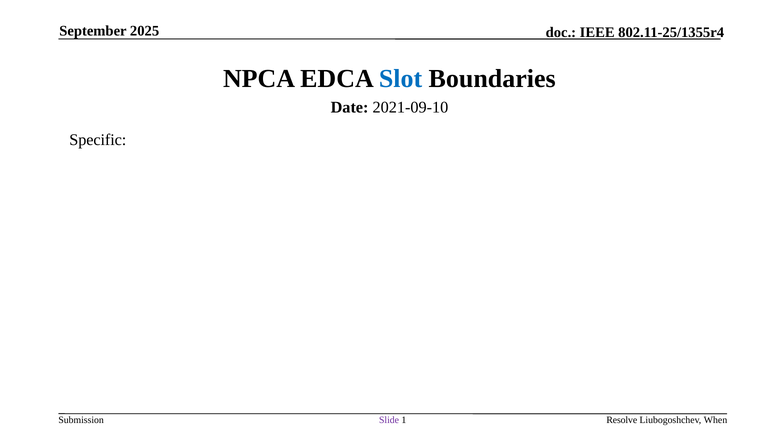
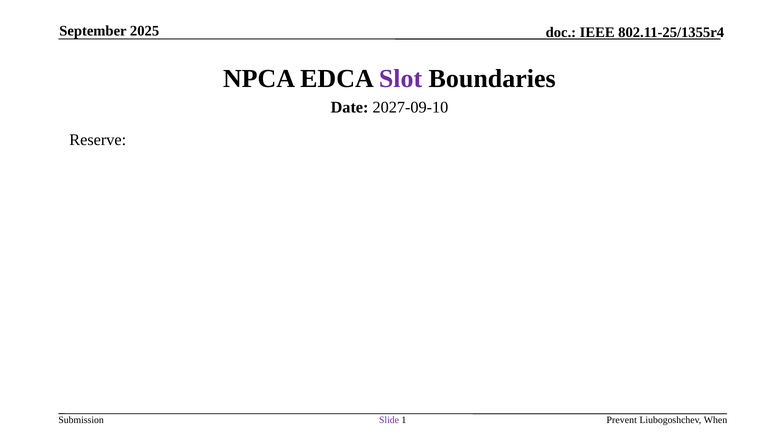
Slot colour: blue -> purple (401, 79)
2021-09-10: 2021-09-10 -> 2027-09-10 (410, 107)
Specific: Specific -> Reserve (98, 140)
Resolve: Resolve -> Prevent (622, 420)
